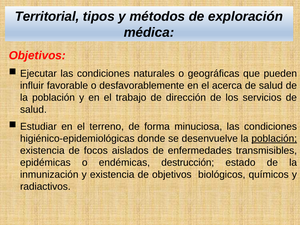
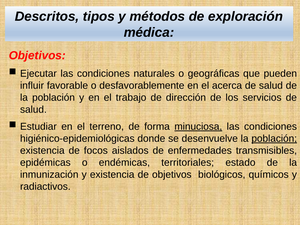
Territorial: Territorial -> Descritos (47, 17)
minuciosa underline: none -> present (198, 127)
destrucción: destrucción -> territoriales (188, 163)
